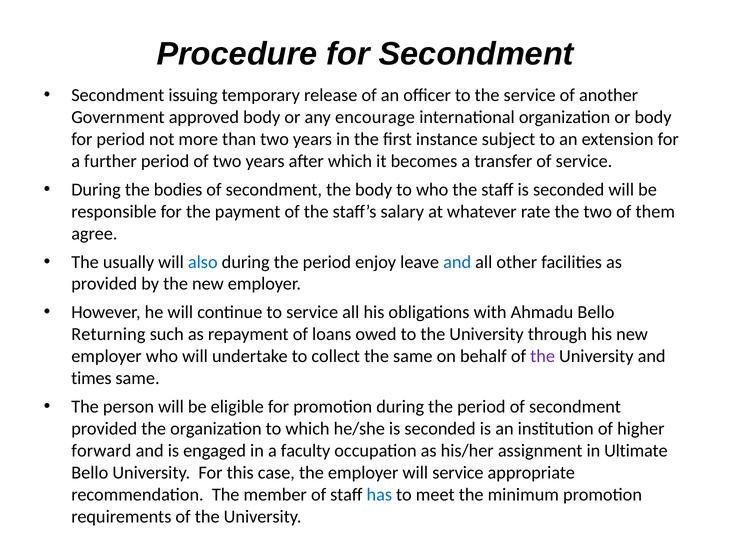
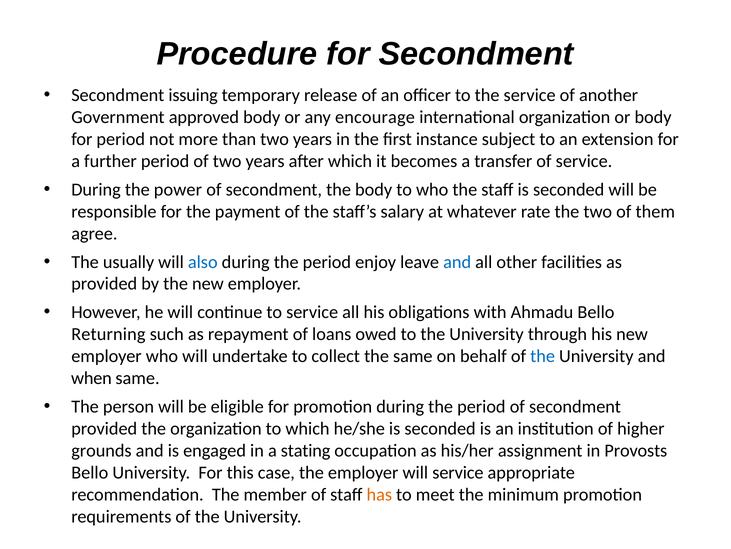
bodies: bodies -> power (178, 189)
the colour: purple -> blue (543, 356)
times: times -> when (91, 378)
forward: forward -> grounds (101, 450)
faculty: faculty -> stating (306, 450)
Ultimate: Ultimate -> Provosts (636, 450)
has colour: blue -> orange (379, 494)
